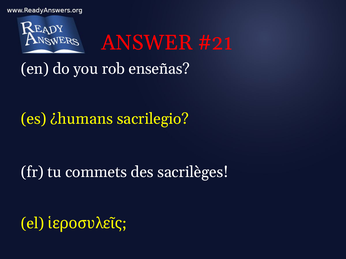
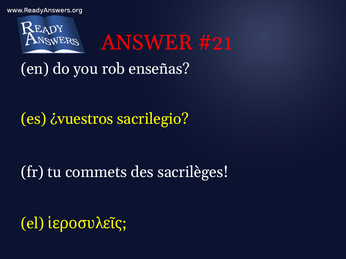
¿humans: ¿humans -> ¿vuestros (82, 119)
